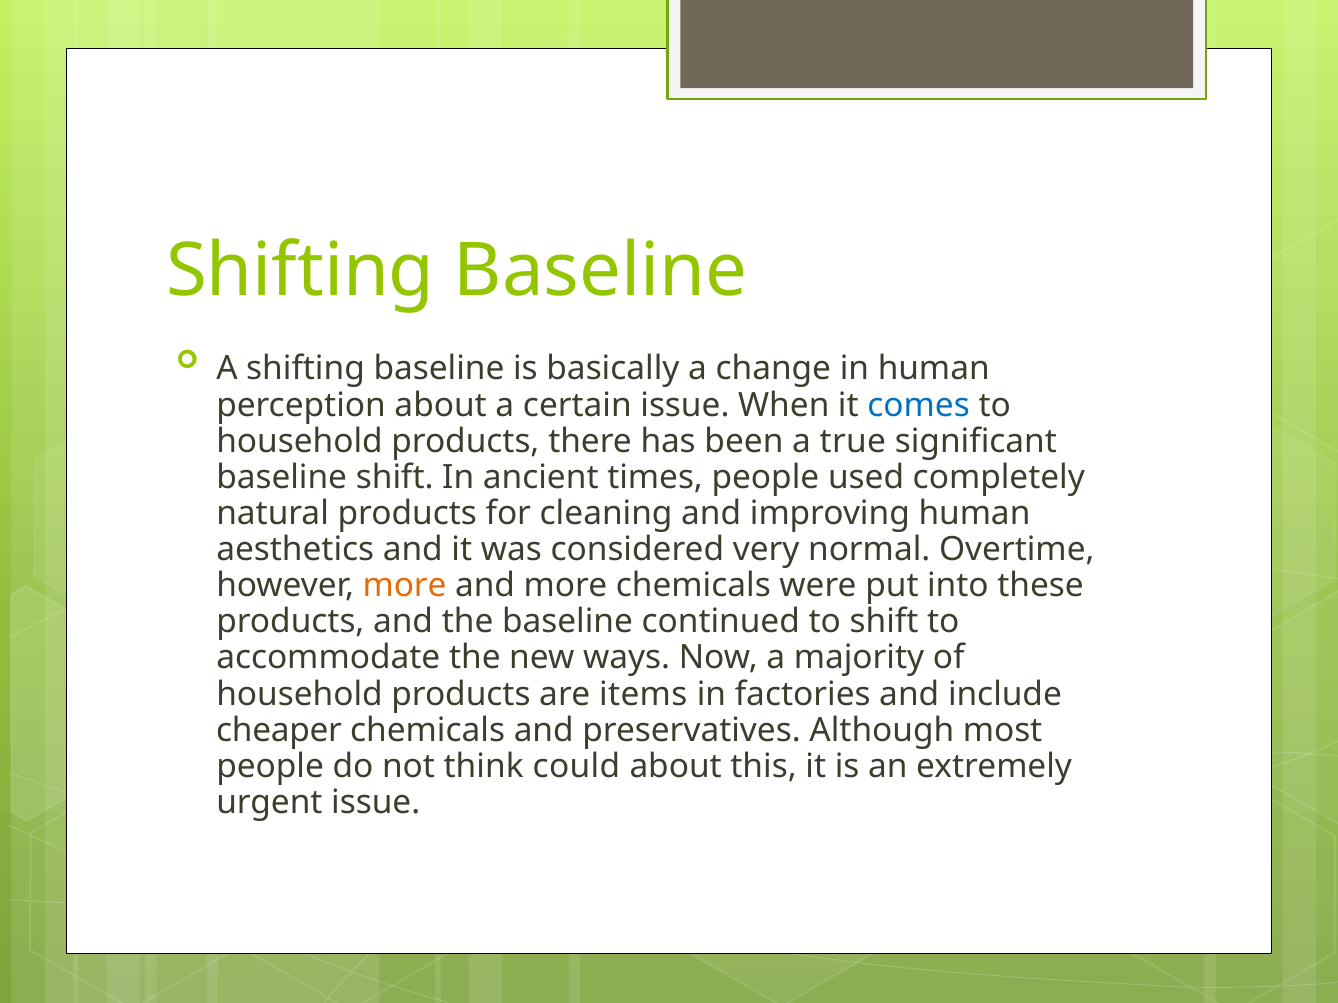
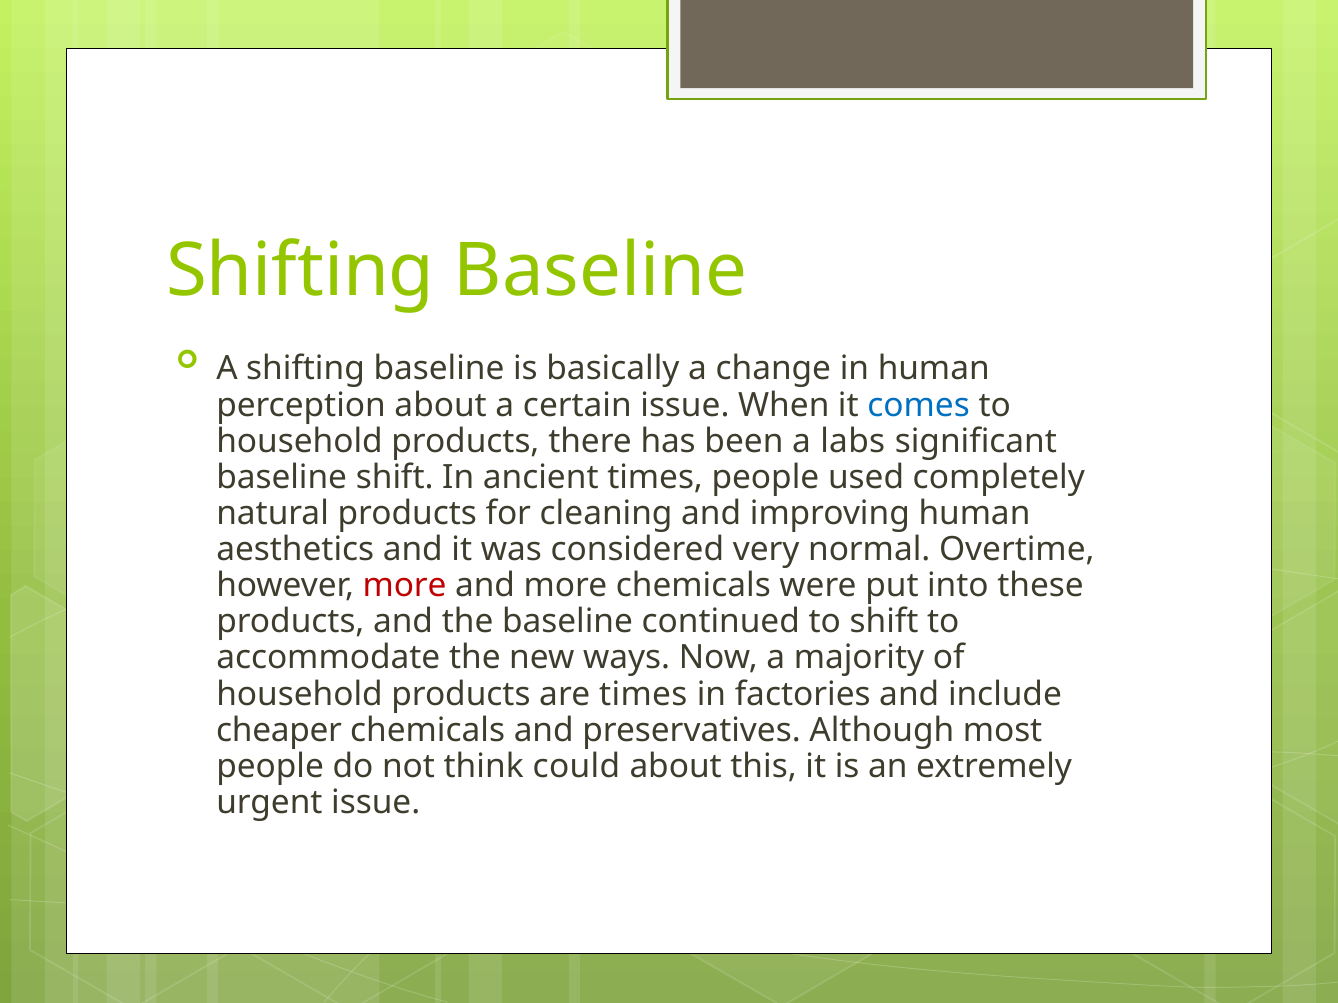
true: true -> labs (853, 441)
more colour: orange -> red (405, 586)
are items: items -> times (643, 694)
